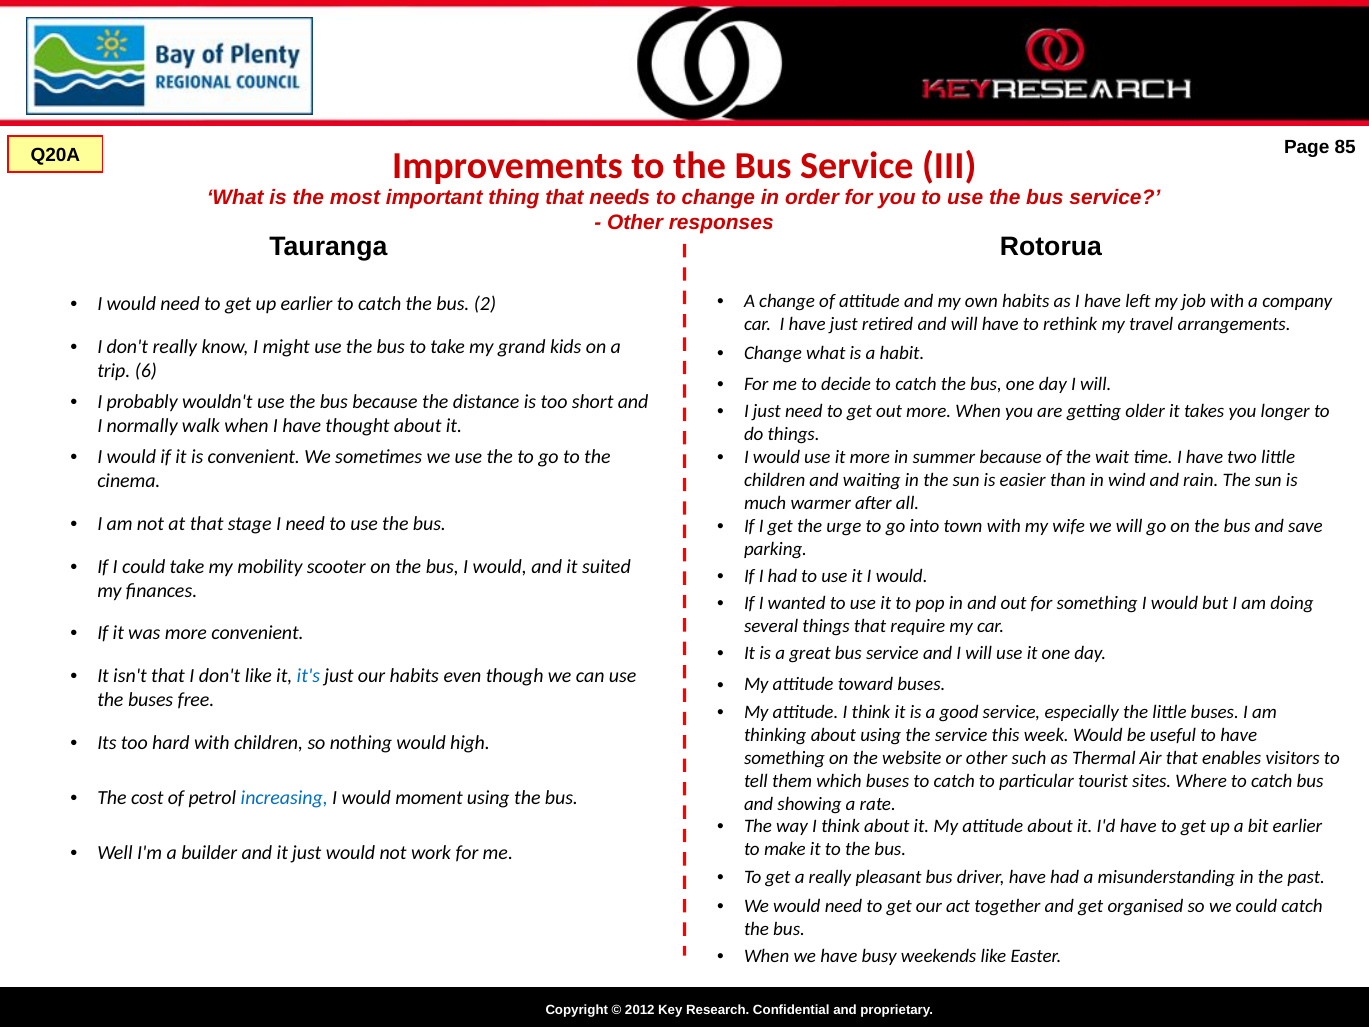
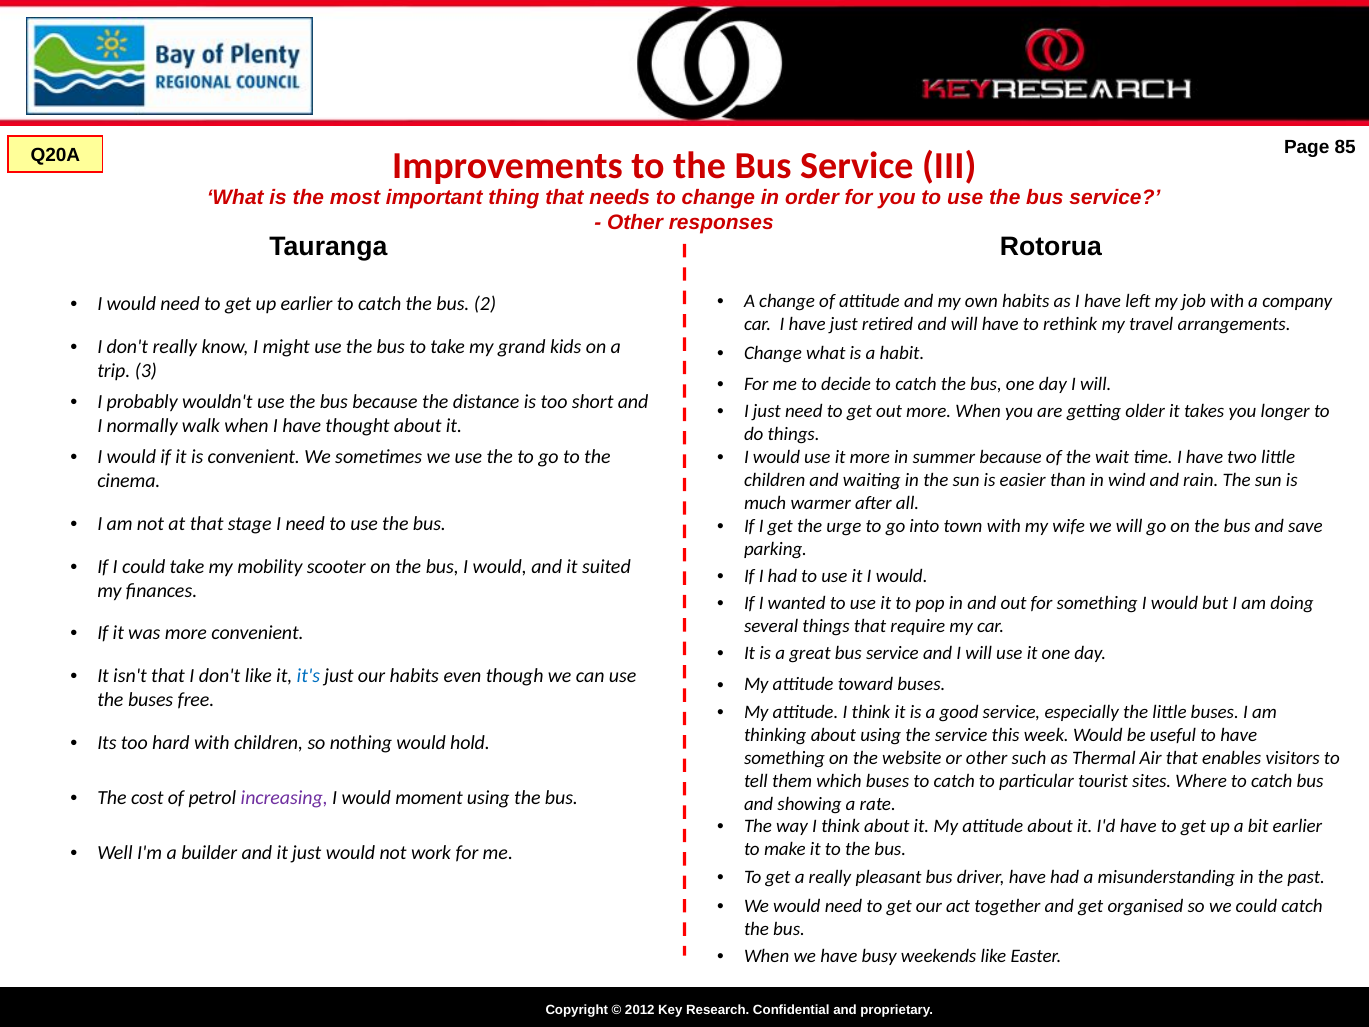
6: 6 -> 3 (146, 371)
high: high -> hold (470, 743)
increasing colour: blue -> purple (284, 798)
